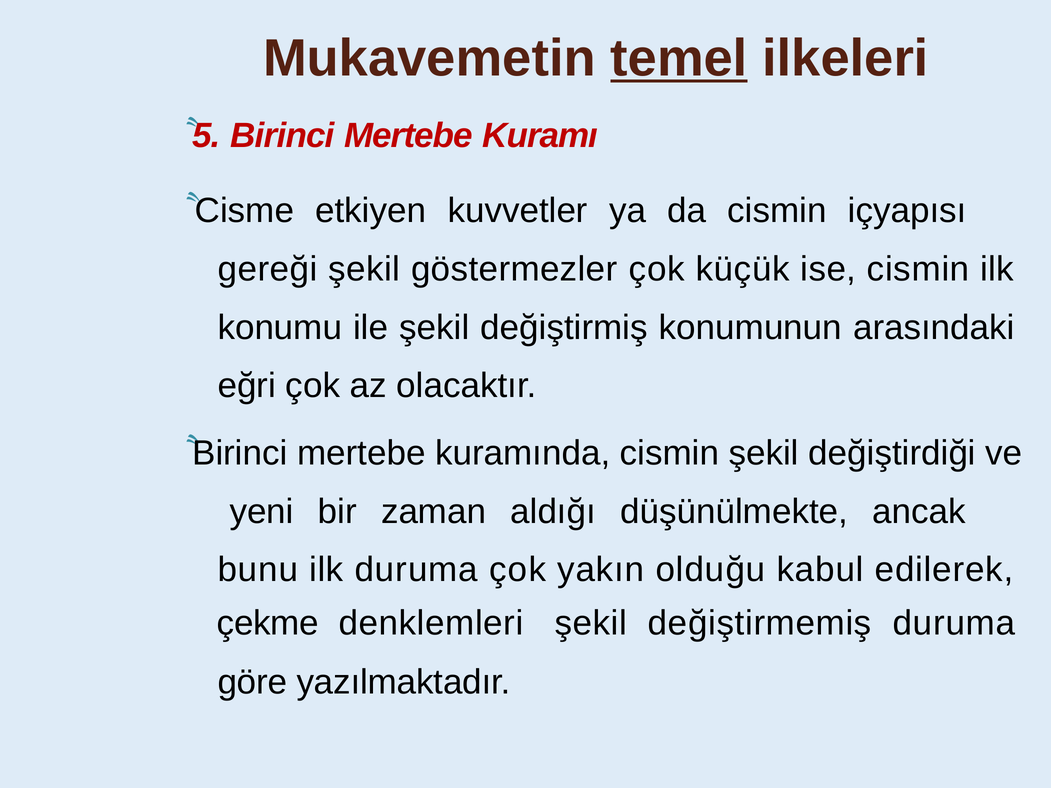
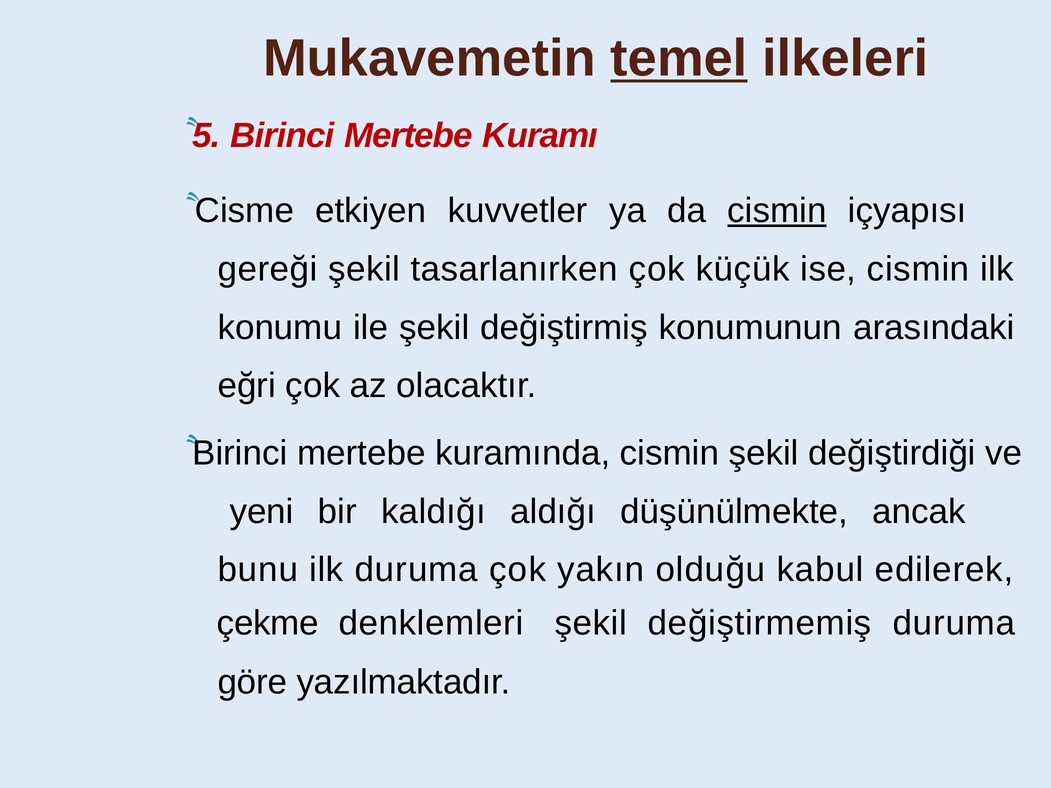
cismin underline: none -> present (777, 211)
göstermezler: göstermezler -> tasarlanırken (514, 269)
zaman: zaman -> kaldığı (433, 512)
